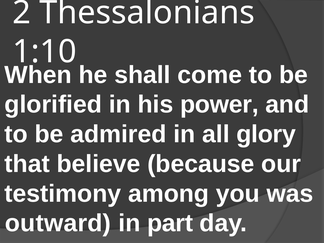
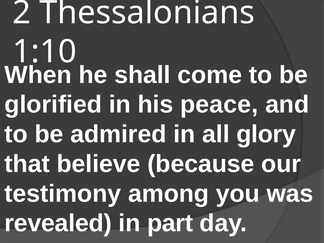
power: power -> peace (219, 105)
outward: outward -> revealed (58, 223)
